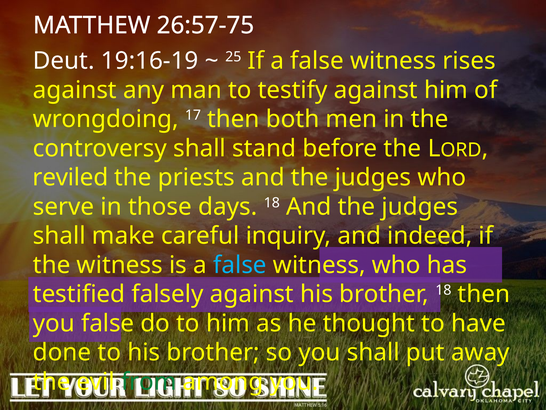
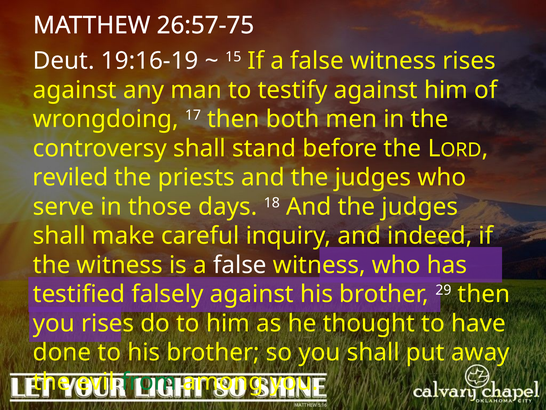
25: 25 -> 15 (233, 57)
false colour: light blue -> white (240, 265)
brother 18: 18 -> 29 (443, 290)
you false: false -> rises (108, 323)
